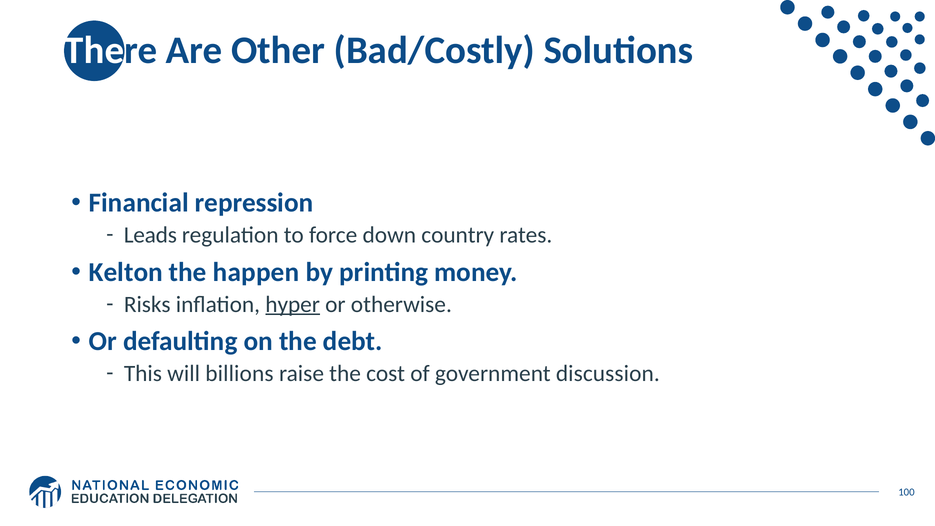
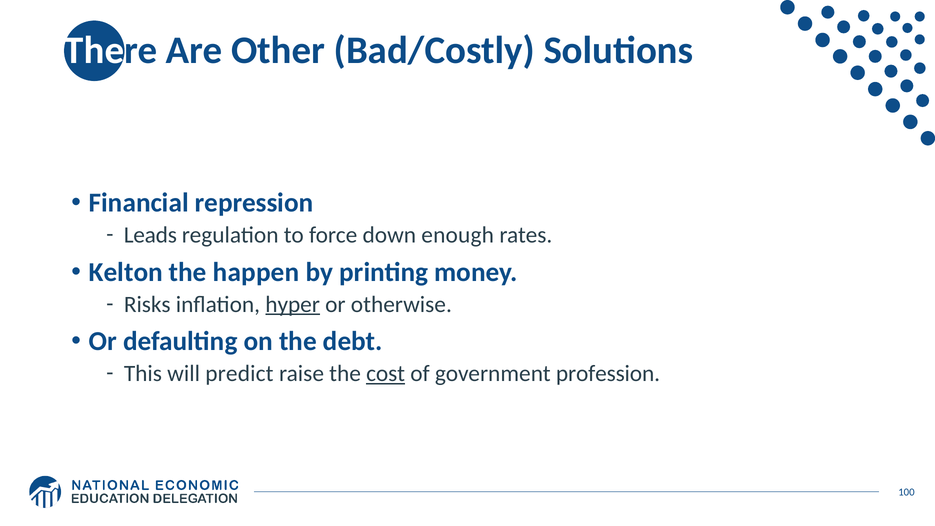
country: country -> enough (458, 235)
billions: billions -> predict (239, 374)
cost underline: none -> present (386, 374)
discussion: discussion -> profession (608, 374)
